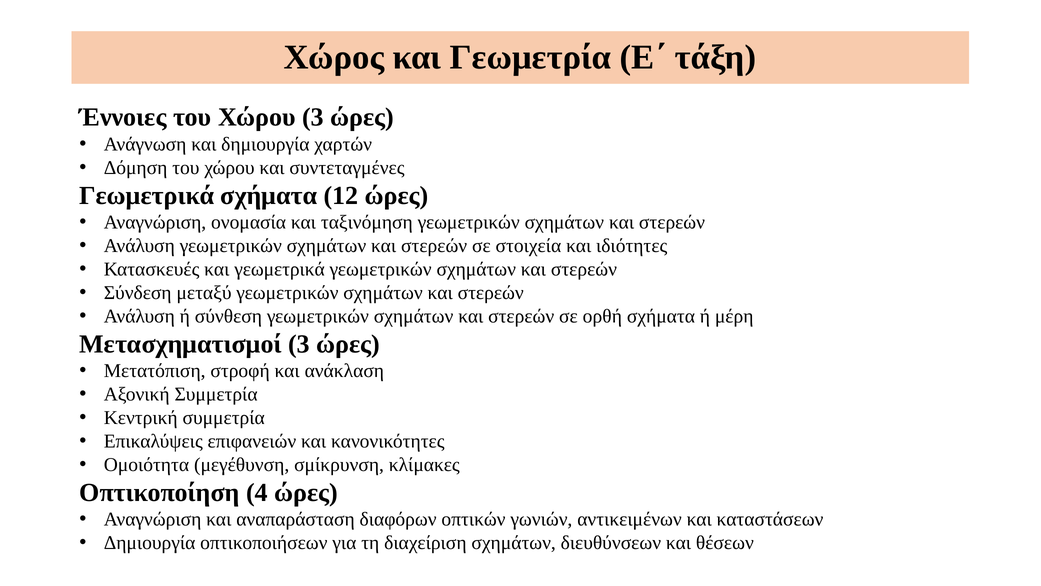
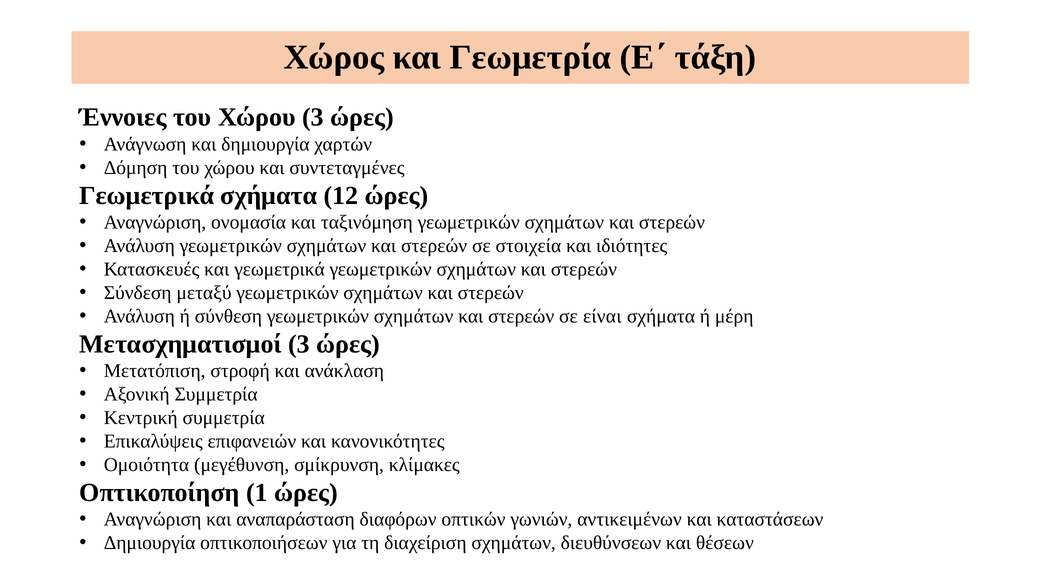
ορθή: ορθή -> είναι (602, 316)
4: 4 -> 1 (257, 492)
